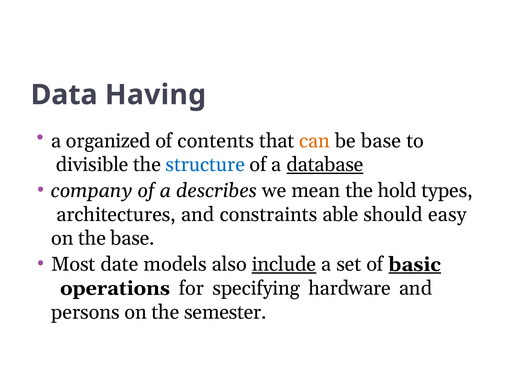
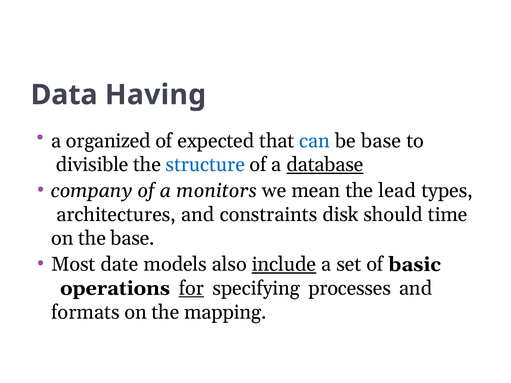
contents: contents -> expected (216, 141)
can colour: orange -> blue (315, 141)
describes: describes -> monitors (217, 191)
hold: hold -> lead (397, 191)
able: able -> disk (341, 215)
easy: easy -> time (448, 215)
basic underline: present -> none (415, 265)
for underline: none -> present (191, 288)
hardware: hardware -> processes (350, 288)
persons: persons -> formats (85, 312)
semester: semester -> mapping (225, 312)
